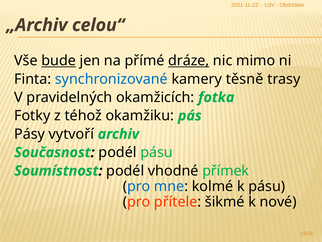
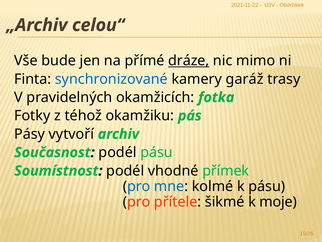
bude underline: present -> none (59, 61)
těsně: těsně -> garáž (245, 79)
nové: nové -> moje (278, 201)
